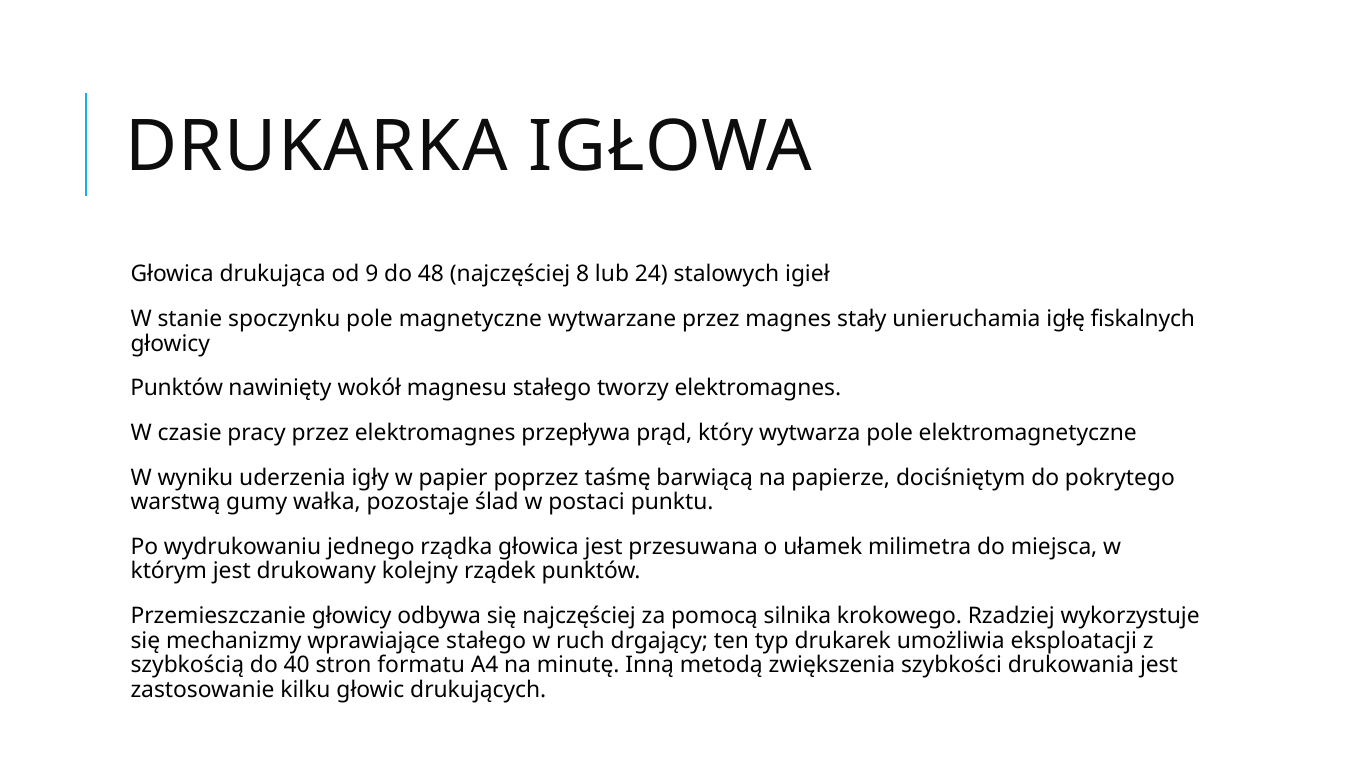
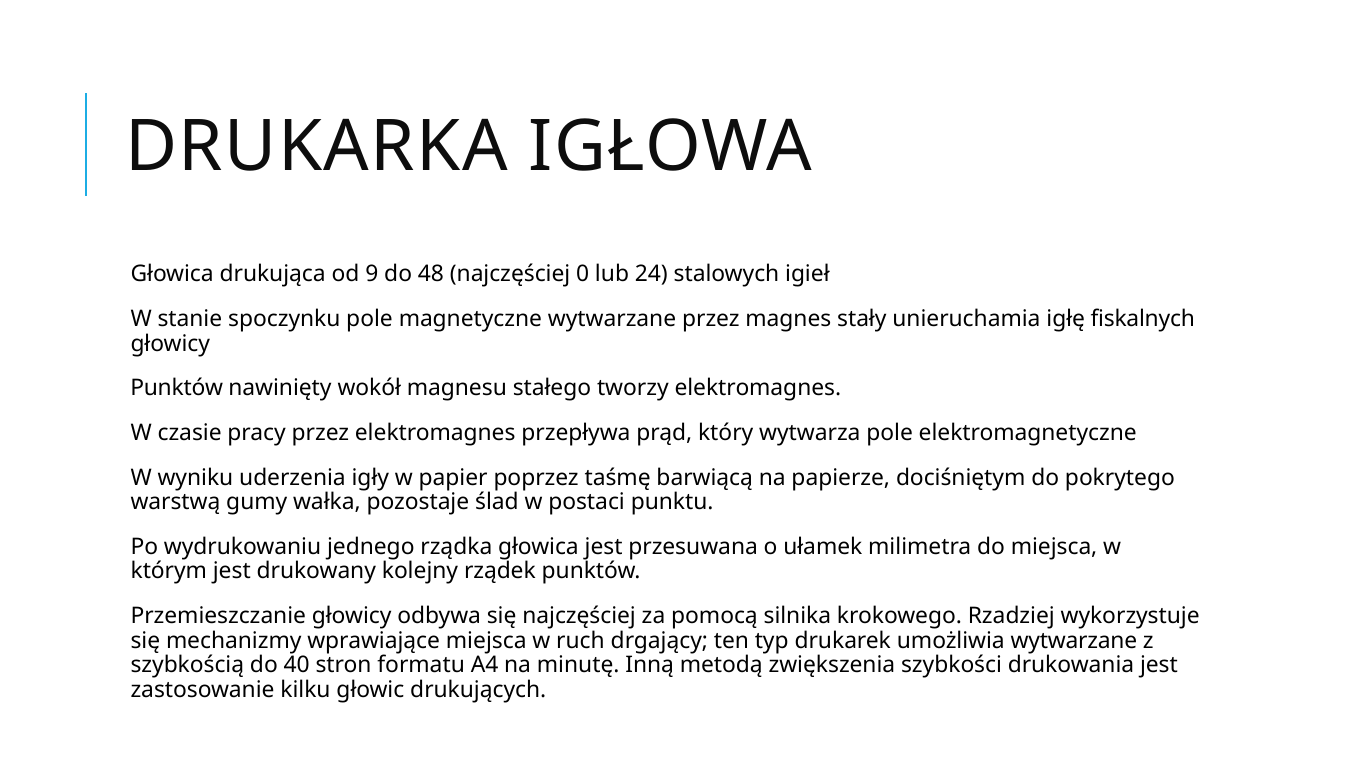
8: 8 -> 0 (583, 274)
wprawiające stałego: stałego -> miejsca (486, 641)
umożliwia eksploatacji: eksploatacji -> wytwarzane (1074, 641)
